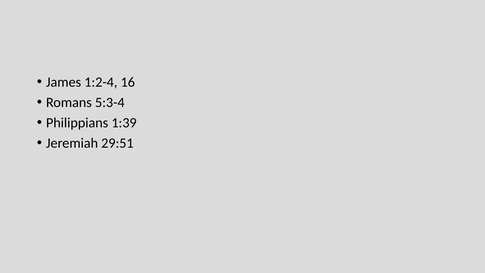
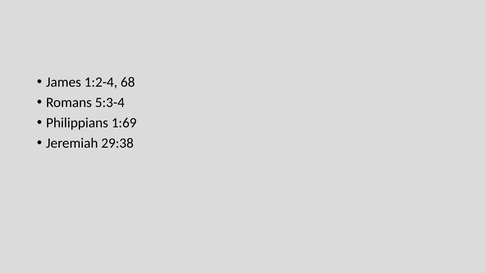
16: 16 -> 68 (128, 82)
1:39: 1:39 -> 1:69 (124, 123)
29:51: 29:51 -> 29:38 (117, 143)
